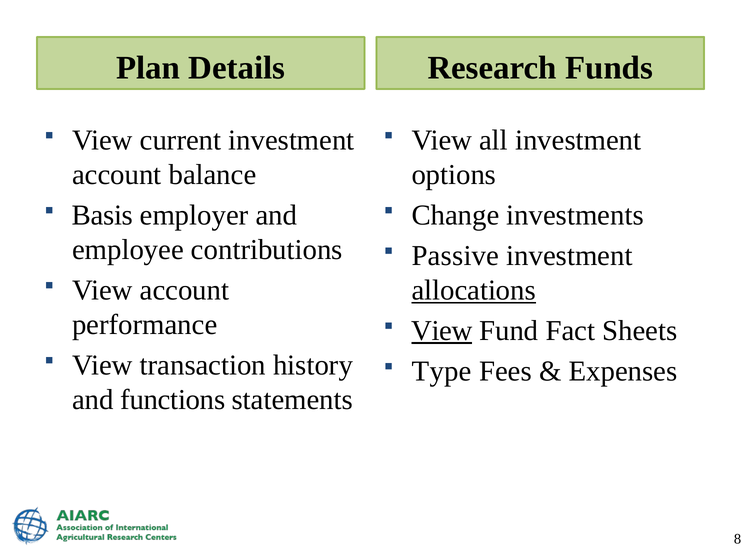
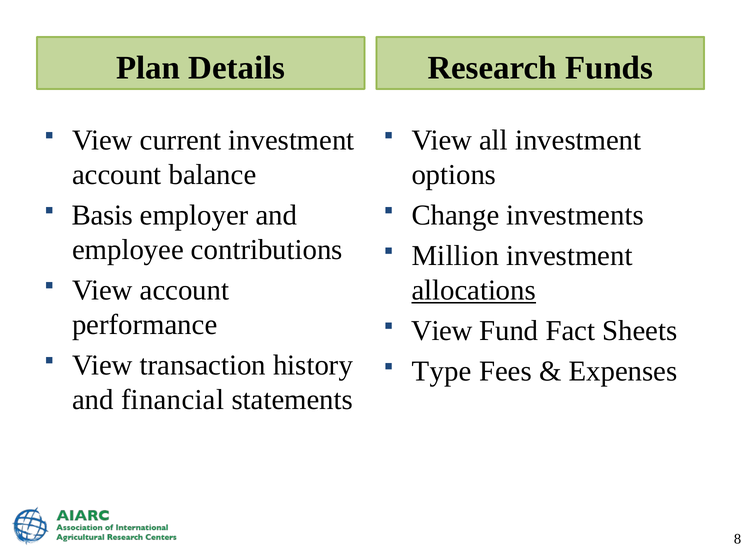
Passive: Passive -> Million (455, 256)
View underline: present -> none (442, 331)
functions: functions -> financial (173, 400)
